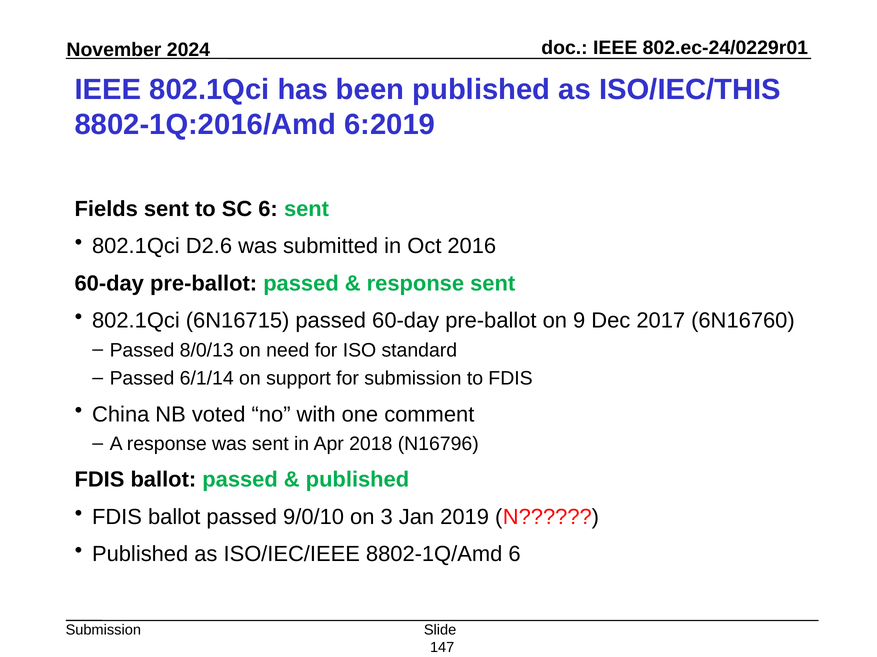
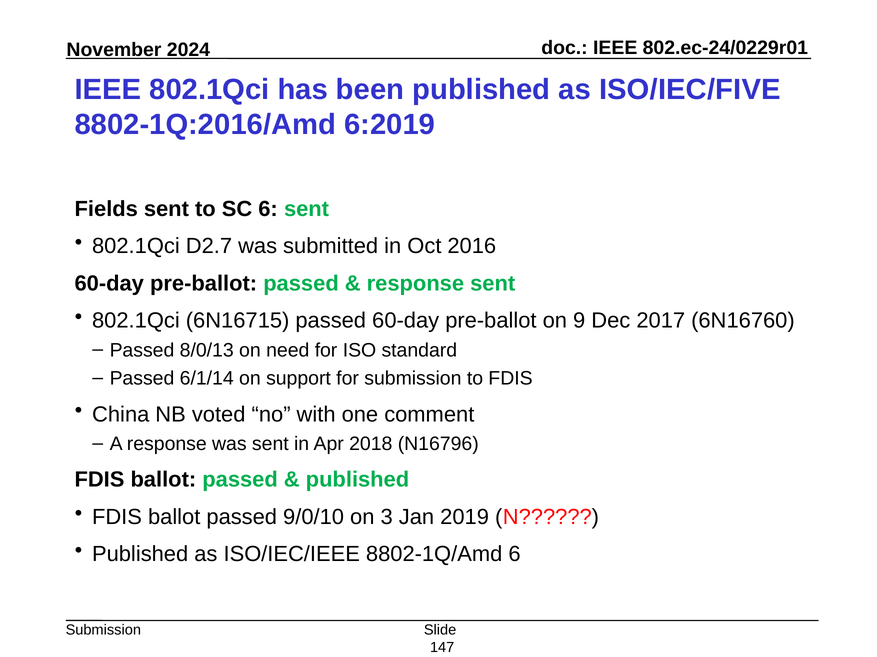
ISO/IEC/THIS: ISO/IEC/THIS -> ISO/IEC/FIVE (690, 90)
D2.6: D2.6 -> D2.7 (209, 246)
